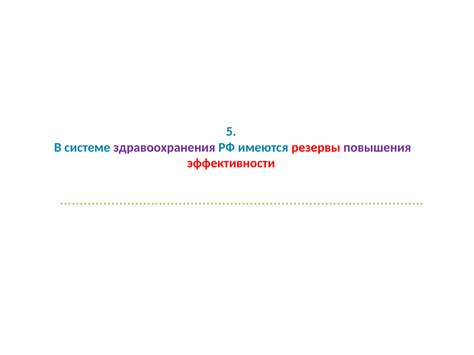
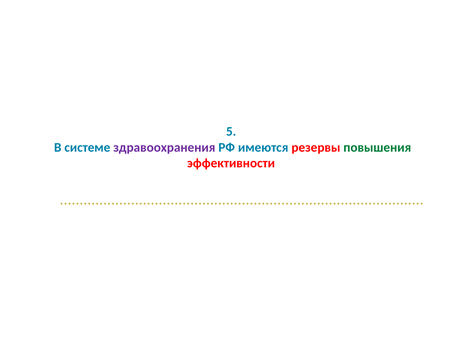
повышения colour: purple -> green (377, 148)
